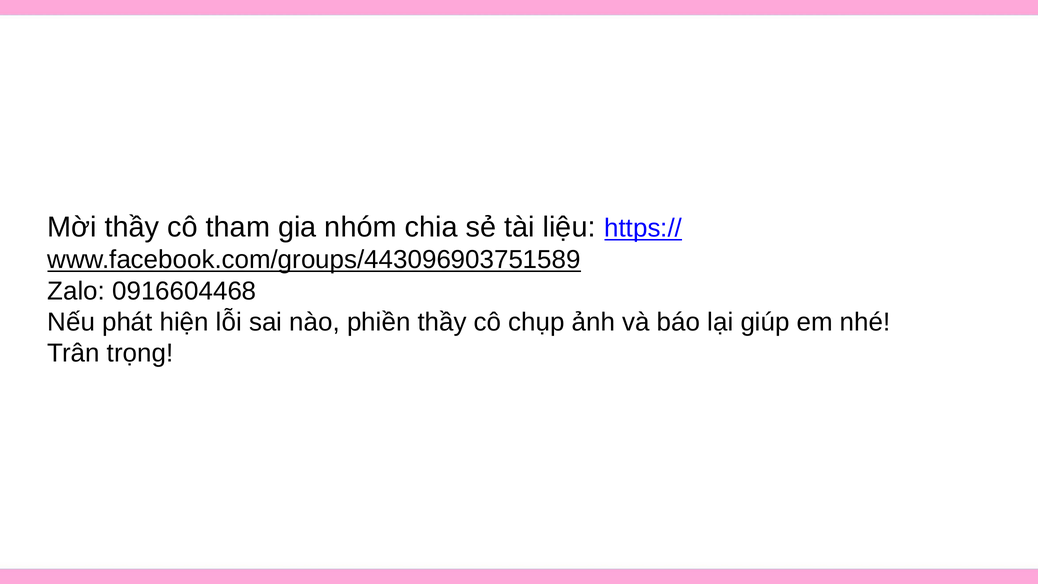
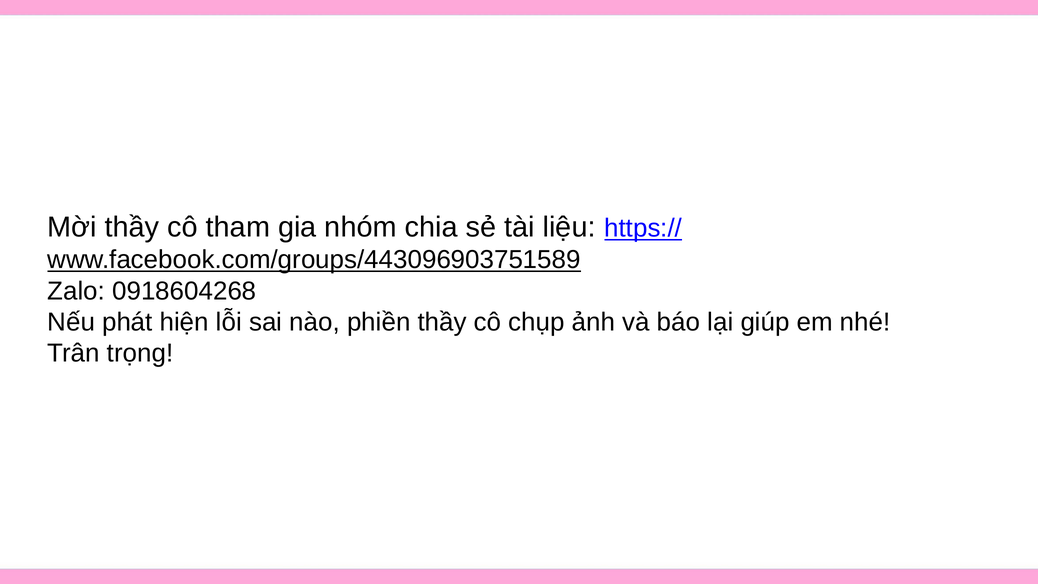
0916604468: 0916604468 -> 0918604268 (184, 291)
